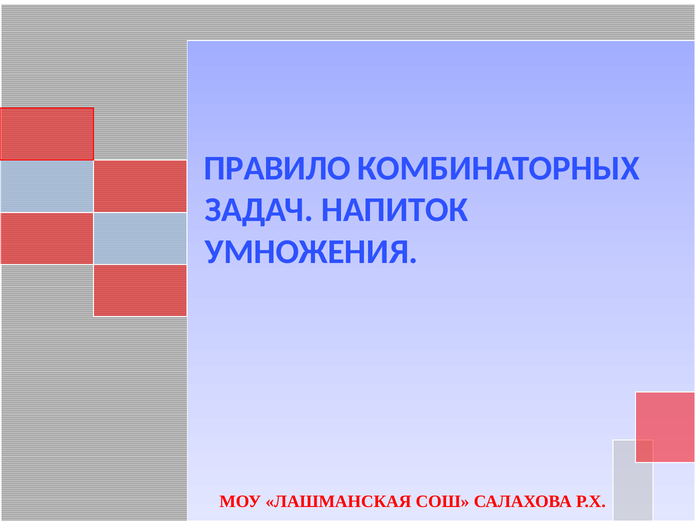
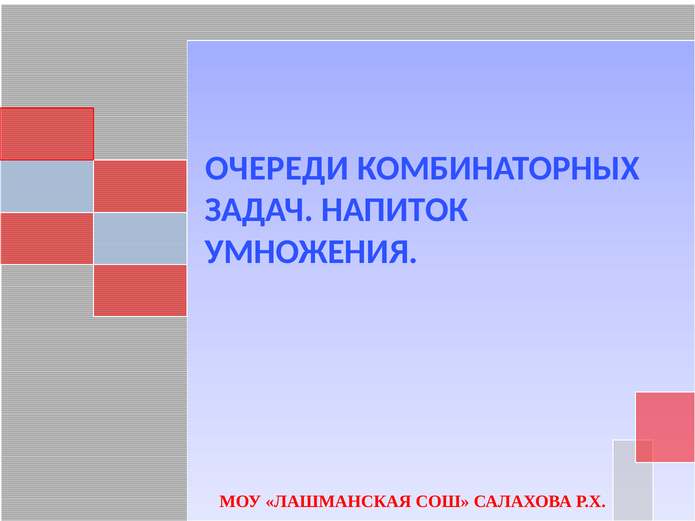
ПРАВИЛО: ПРАВИЛО -> ОЧЕРЕДИ (277, 168)
